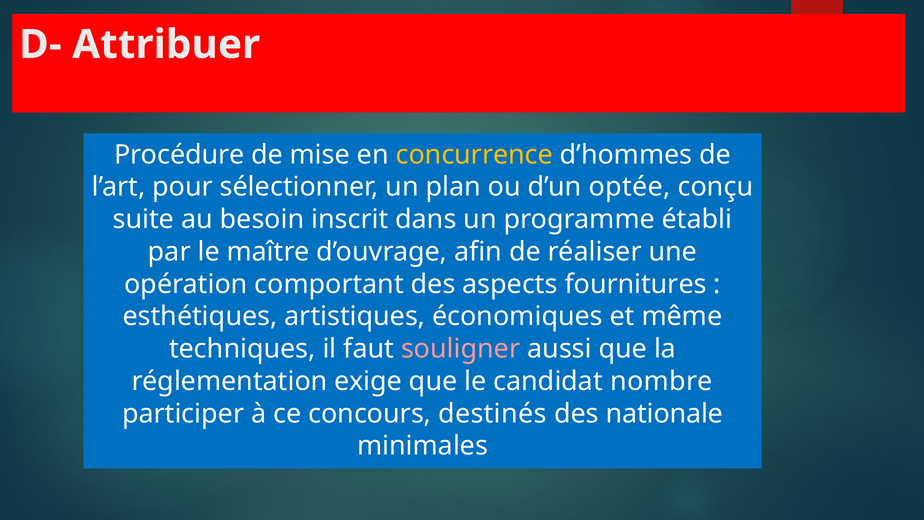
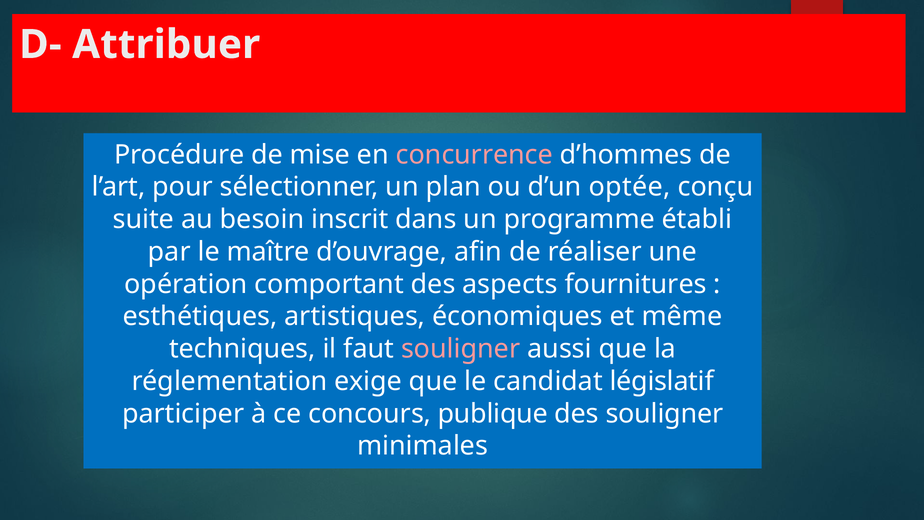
concurrence colour: yellow -> pink (474, 155)
nombre: nombre -> législatif (662, 381)
destinés: destinés -> publique (493, 414)
des nationale: nationale -> souligner (664, 414)
